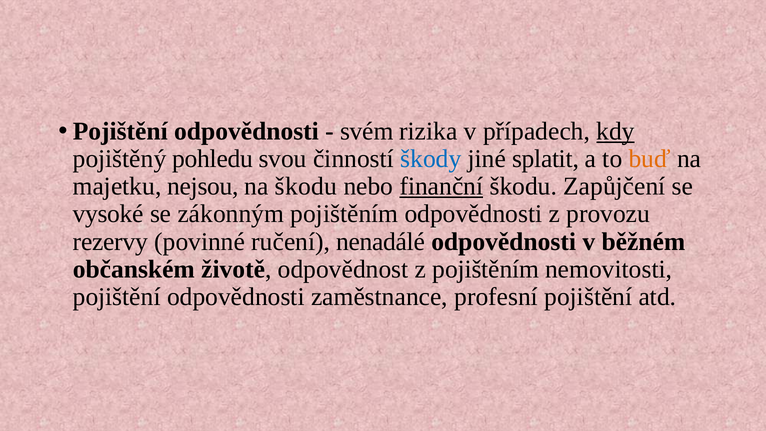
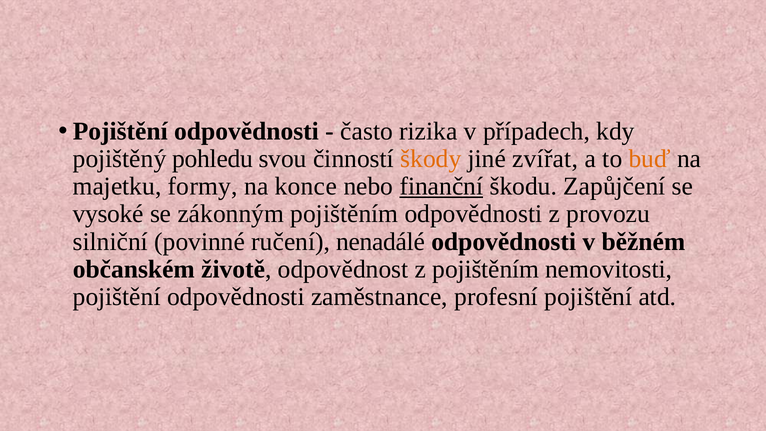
svém: svém -> často (367, 131)
kdy underline: present -> none (616, 131)
škody colour: blue -> orange (431, 159)
splatit: splatit -> zvířat (545, 159)
nejsou: nejsou -> formy (203, 186)
na škodu: škodu -> konce (306, 186)
rezervy: rezervy -> silniční (110, 242)
